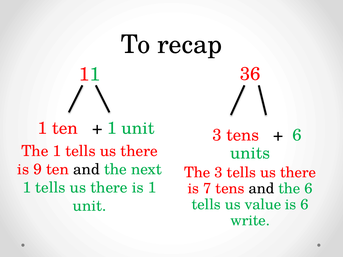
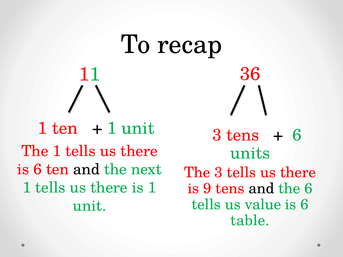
9: 9 -> 6 (38, 169)
7: 7 -> 9 (207, 189)
write: write -> table (250, 221)
